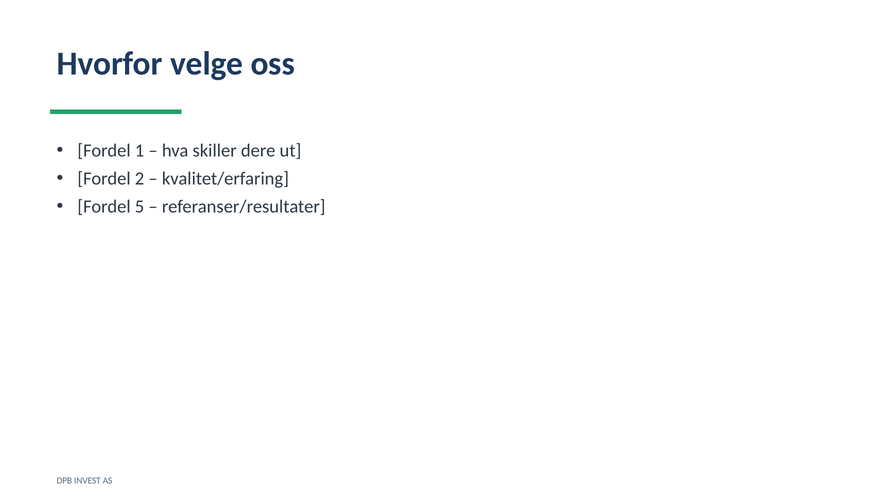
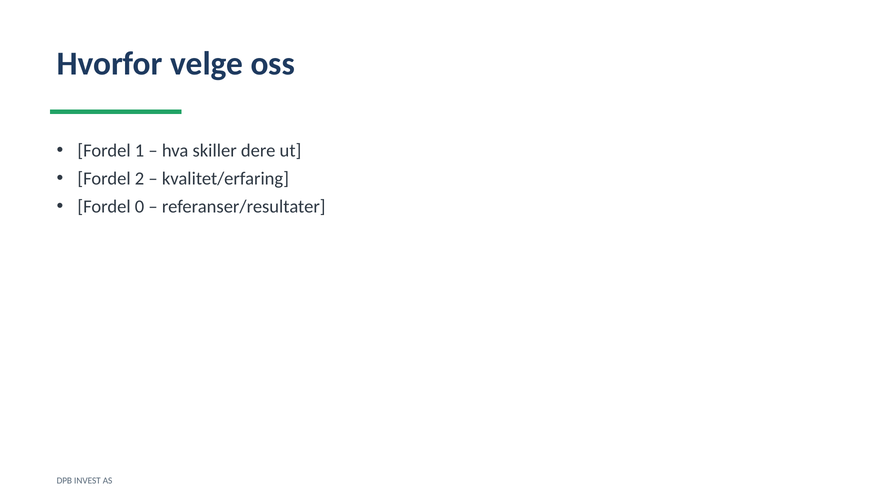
5: 5 -> 0 (140, 206)
